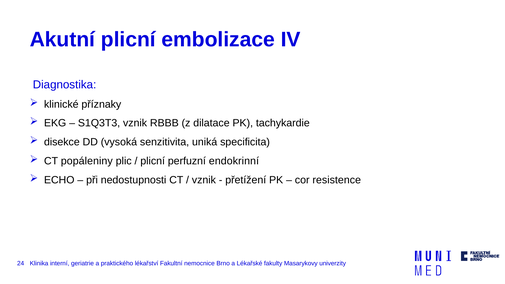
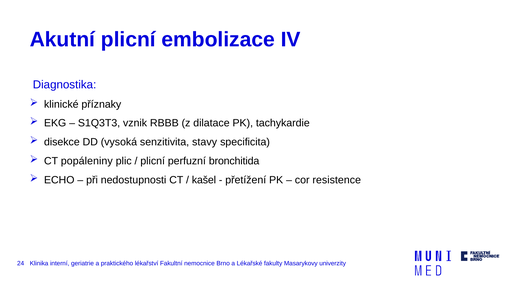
uniká: uniká -> stavy (205, 142)
endokrinní: endokrinní -> bronchitida (234, 161)
vznik: vznik -> kašel (204, 180)
